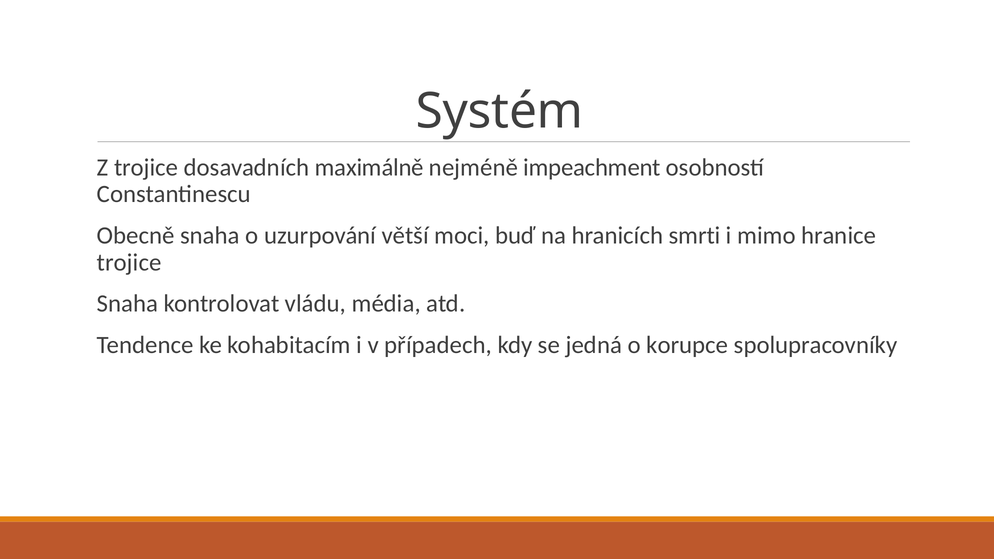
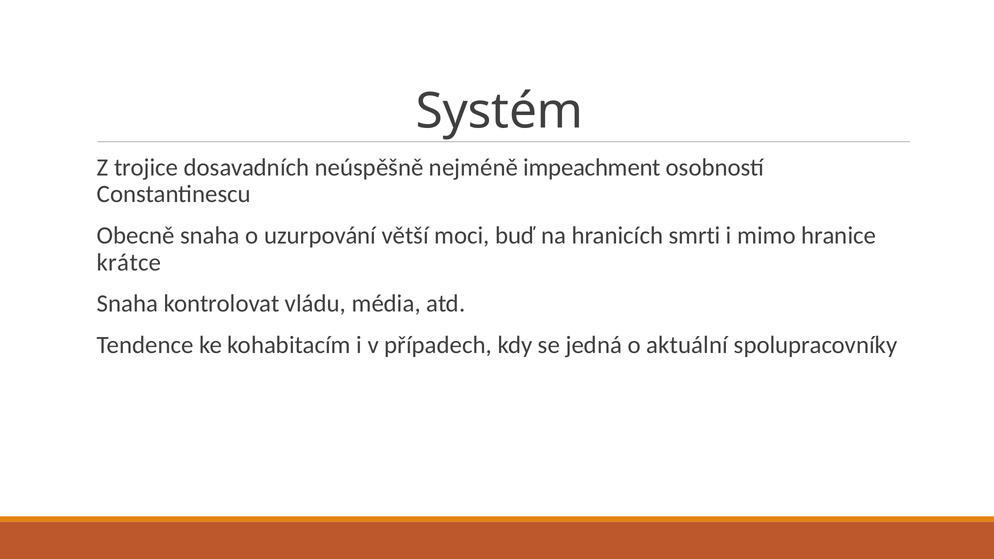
maximálně: maximálně -> neúspěšně (369, 167)
trojice: trojice -> krátce (129, 262)
korupce: korupce -> aktuální (687, 345)
